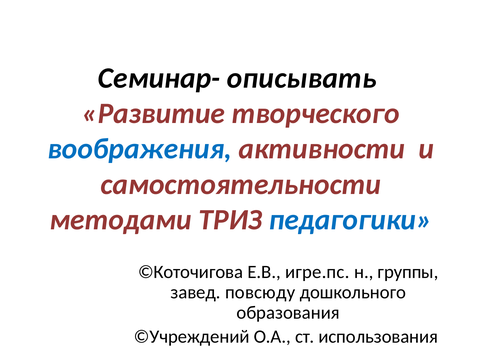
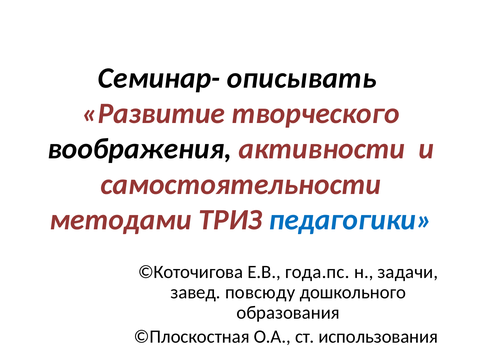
воображения colour: blue -> black (140, 149)
игре.пс: игре.пс -> года.пс (317, 272)
группы: группы -> задачи (408, 272)
©Учреждений: ©Учреждений -> ©Плоскостная (192, 336)
